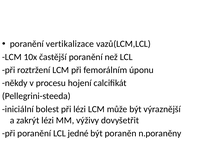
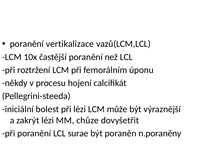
výživy: výživy -> chůze (88, 120)
jedné: jedné -> surae (78, 133)
